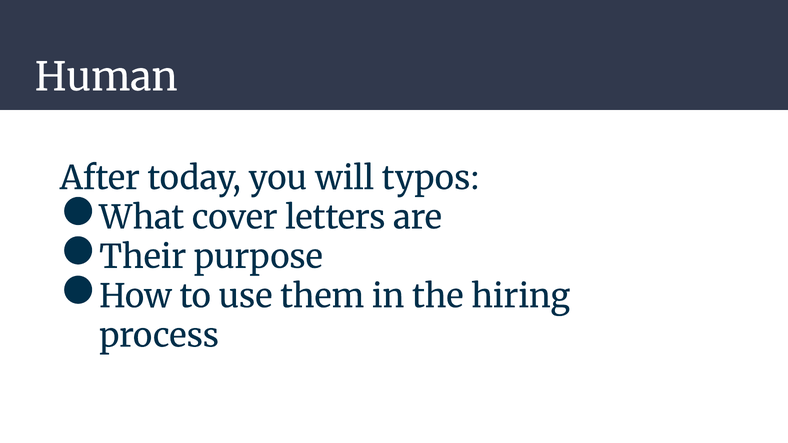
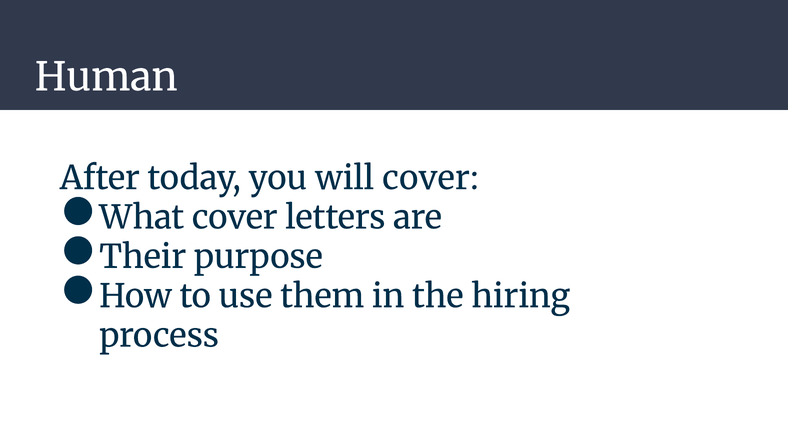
will typos: typos -> cover (430, 178)
